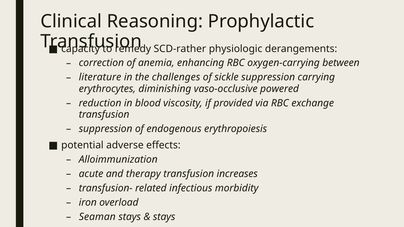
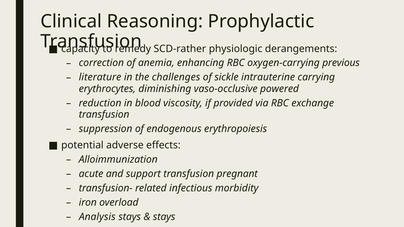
between: between -> previous (341, 63)
sickle suppression: suppression -> intrauterine (268, 77)
therapy: therapy -> support (143, 174)
increases: increases -> pregnant (237, 174)
Seaman: Seaman -> Analysis (97, 217)
